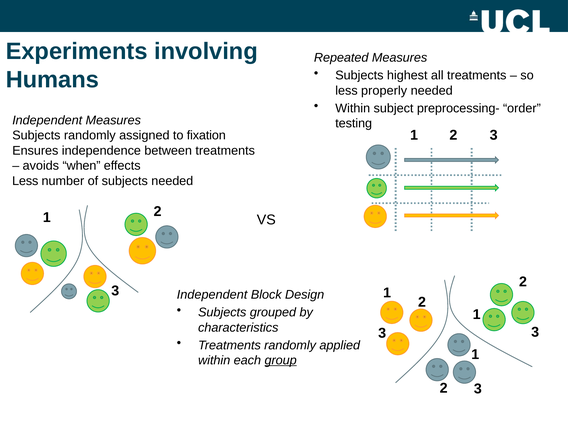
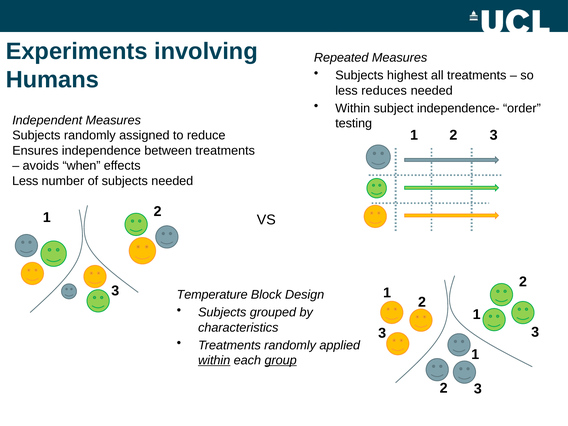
properly: properly -> reduces (384, 91)
preprocessing-: preprocessing- -> independence- (458, 108)
fixation: fixation -> reduce (206, 135)
Independent: Independent -> Temperature (212, 295)
within underline: none -> present (214, 360)
